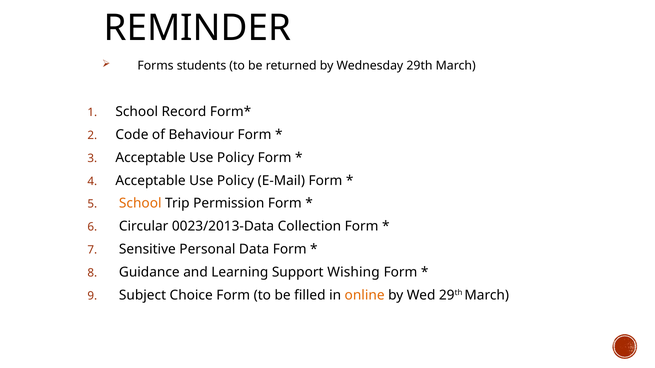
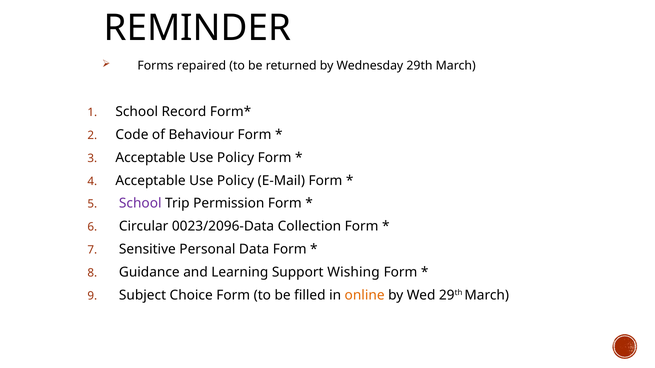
students: students -> repaired (201, 66)
School colour: orange -> purple (140, 204)
0023/2013-Data: 0023/2013-Data -> 0023/2096-Data (223, 227)
